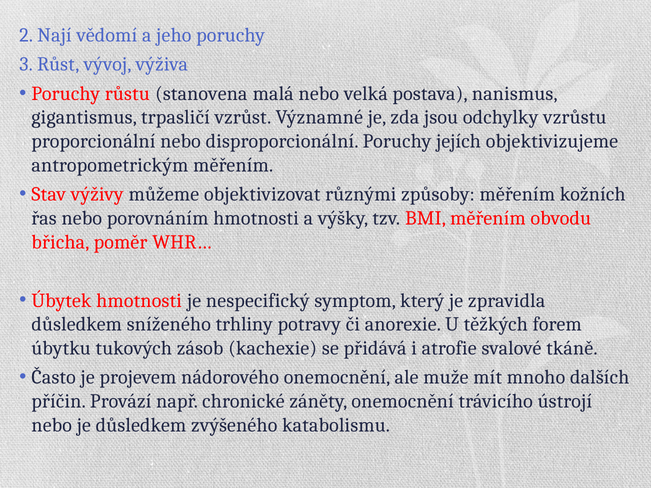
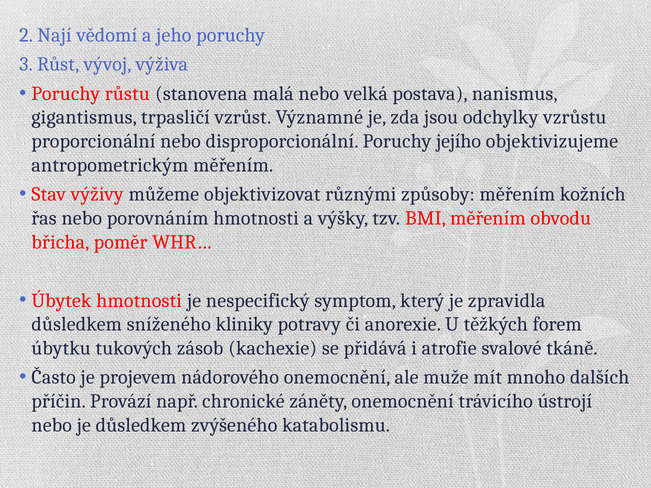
jejích: jejích -> jejího (459, 141)
trhliny: trhliny -> kliniky (244, 324)
